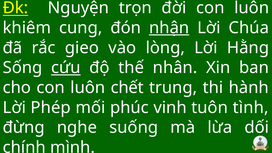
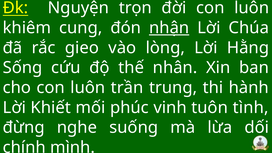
cứu underline: present -> none (66, 68)
chết: chết -> trần (127, 88)
Phép: Phép -> Khiết (51, 108)
